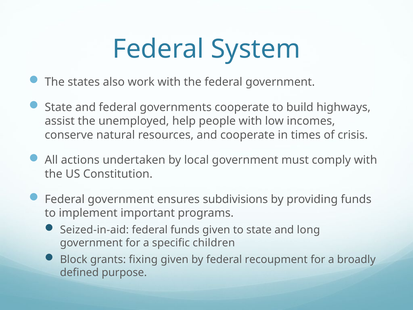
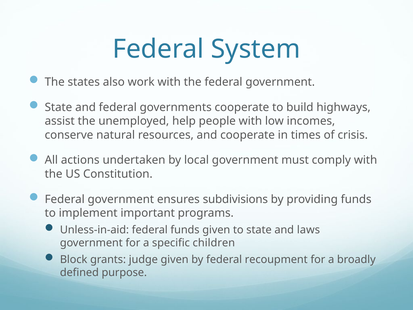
Seized-in-aid: Seized-in-aid -> Unless-in-aid (94, 230)
long: long -> laws (308, 230)
fixing: fixing -> judge (143, 259)
